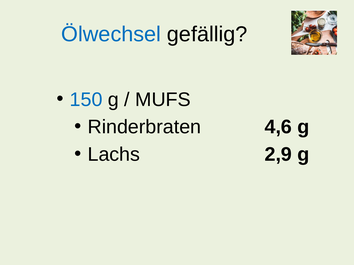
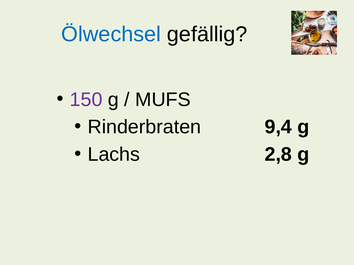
150 colour: blue -> purple (86, 100)
4,6: 4,6 -> 9,4 (278, 127)
2,9: 2,9 -> 2,8 (278, 155)
